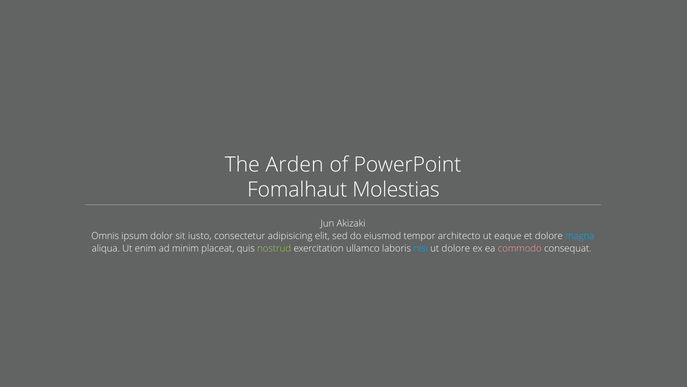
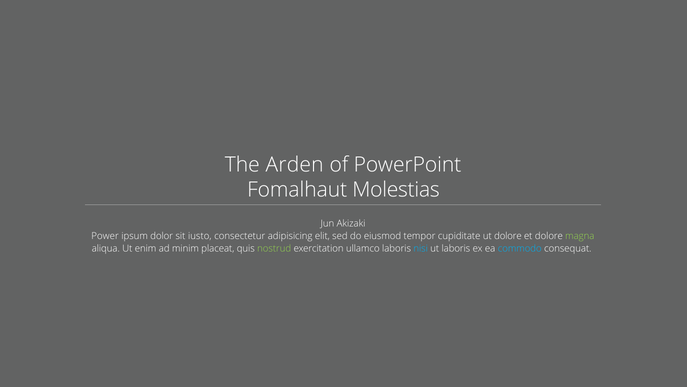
Omnis: Omnis -> Power (105, 236)
architecto: architecto -> cupiditate (459, 236)
ut eaque: eaque -> dolore (508, 236)
magna colour: light blue -> light green (580, 236)
ut dolore: dolore -> laboris (456, 248)
commodo colour: pink -> light blue (520, 248)
